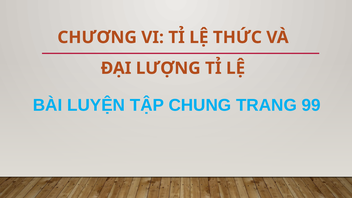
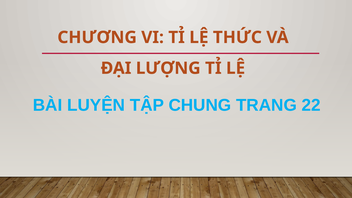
99: 99 -> 22 (311, 105)
